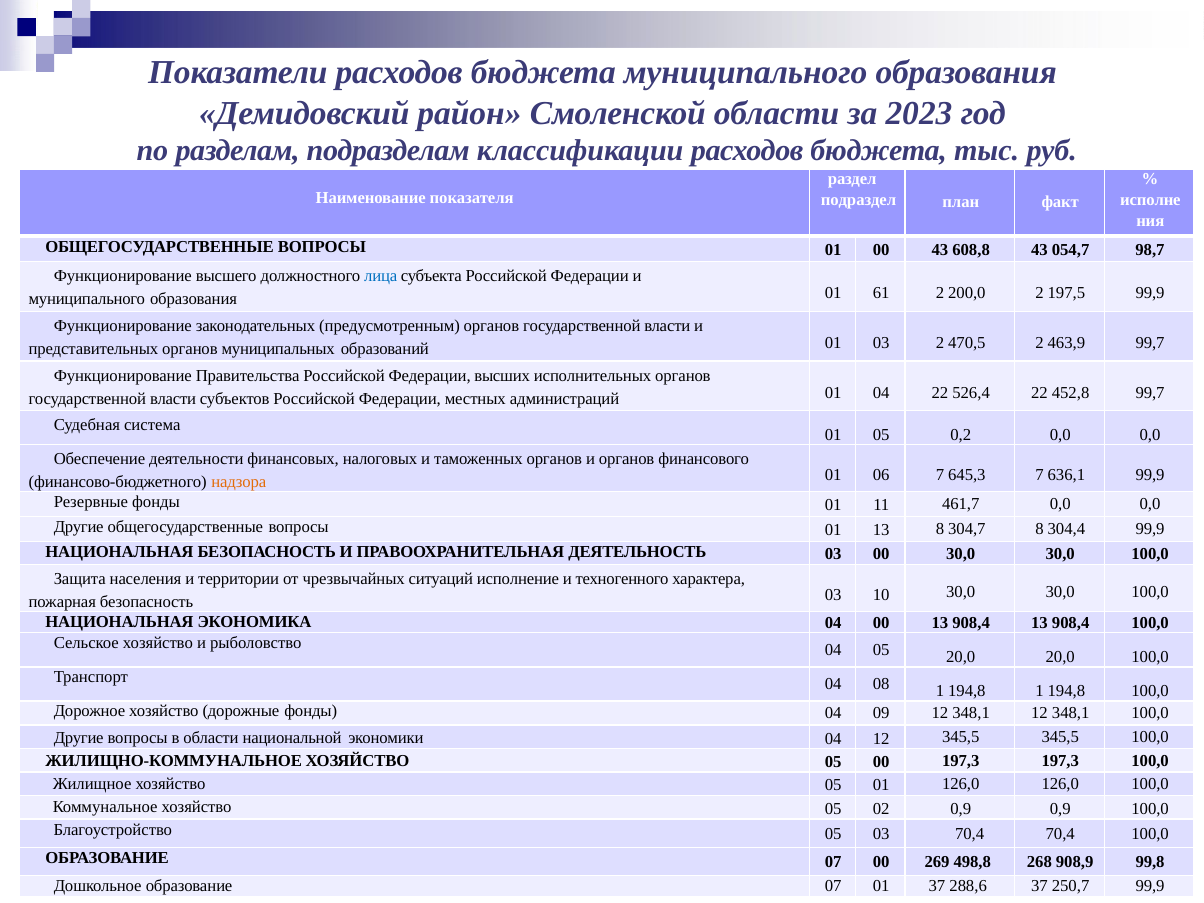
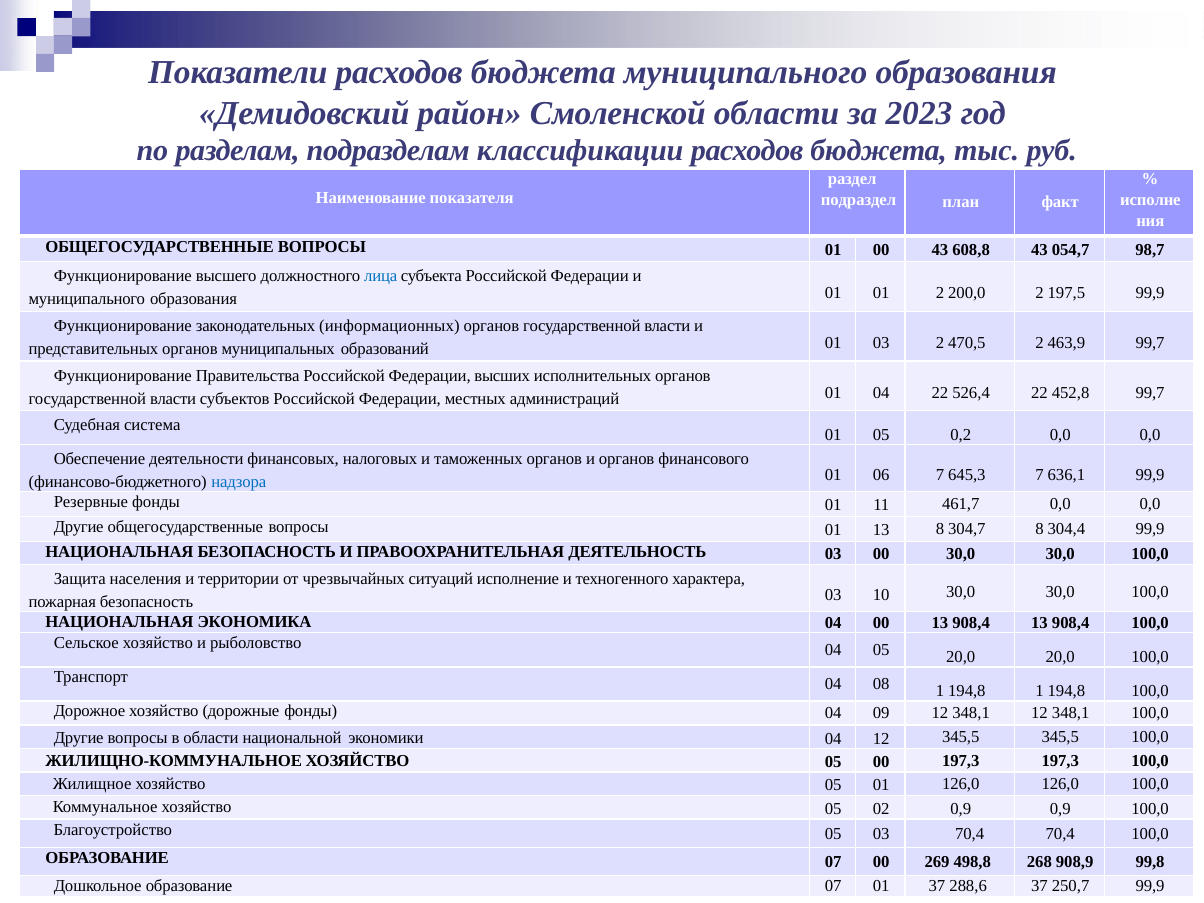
01 61: 61 -> 01 (881, 293)
предусмотренным: предусмотренным -> информационных (389, 326)
надзора colour: orange -> blue (239, 482)
